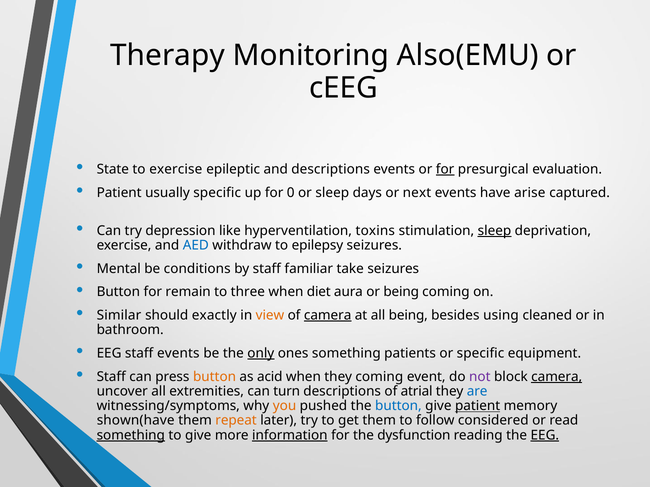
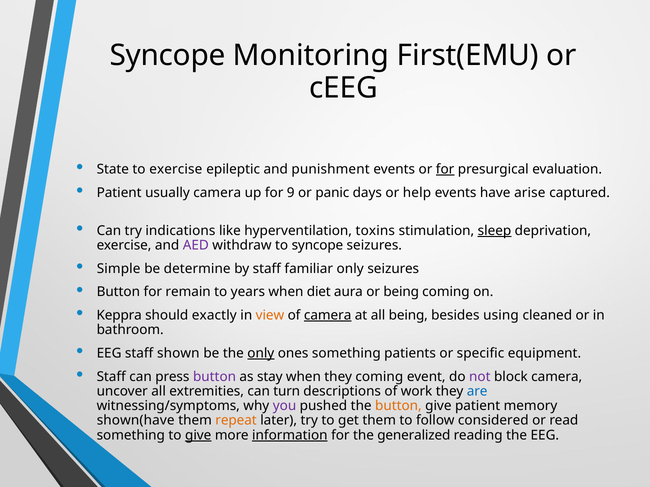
Therapy: Therapy -> Syncope (168, 56)
Also(EMU: Also(EMU -> First(EMU (468, 56)
and descriptions: descriptions -> punishment (331, 169)
usually specific: specific -> camera (217, 193)
0: 0 -> 9 (291, 193)
or sleep: sleep -> panic (332, 193)
next: next -> help (417, 193)
depression: depression -> indications (180, 231)
AED colour: blue -> purple (196, 245)
to epilepsy: epilepsy -> syncope (317, 245)
Mental: Mental -> Simple (119, 269)
conditions: conditions -> determine (197, 269)
familiar take: take -> only (350, 269)
three: three -> years (248, 292)
Similar: Similar -> Keppra (119, 316)
staff events: events -> shown (178, 354)
button colour: orange -> purple (215, 377)
acid: acid -> stay (270, 377)
camera underline: present -> none (557, 377)
atrial: atrial -> work (417, 392)
you colour: orange -> purple (285, 406)
button colour: blue -> orange (398, 406)
patient underline: present -> none (478, 406)
something underline: present -> none (131, 436)
give underline: none -> present (198, 436)
dysfunction: dysfunction -> generalized (414, 436)
EEG underline: present -> none (545, 436)
